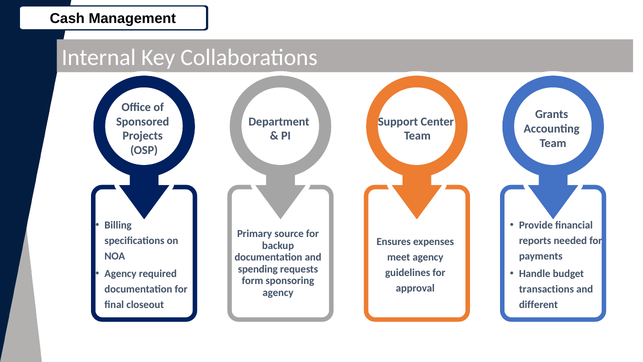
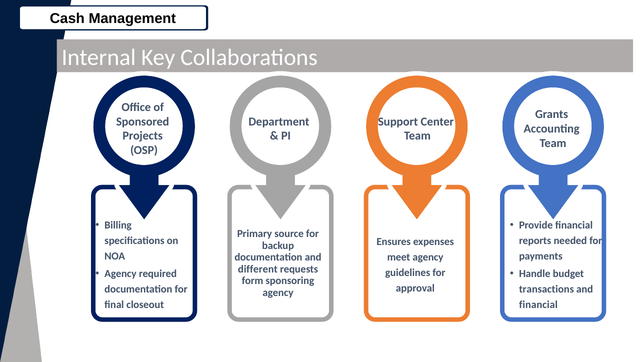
spending: spending -> different (258, 269)
different: different -> financial (538, 304)
